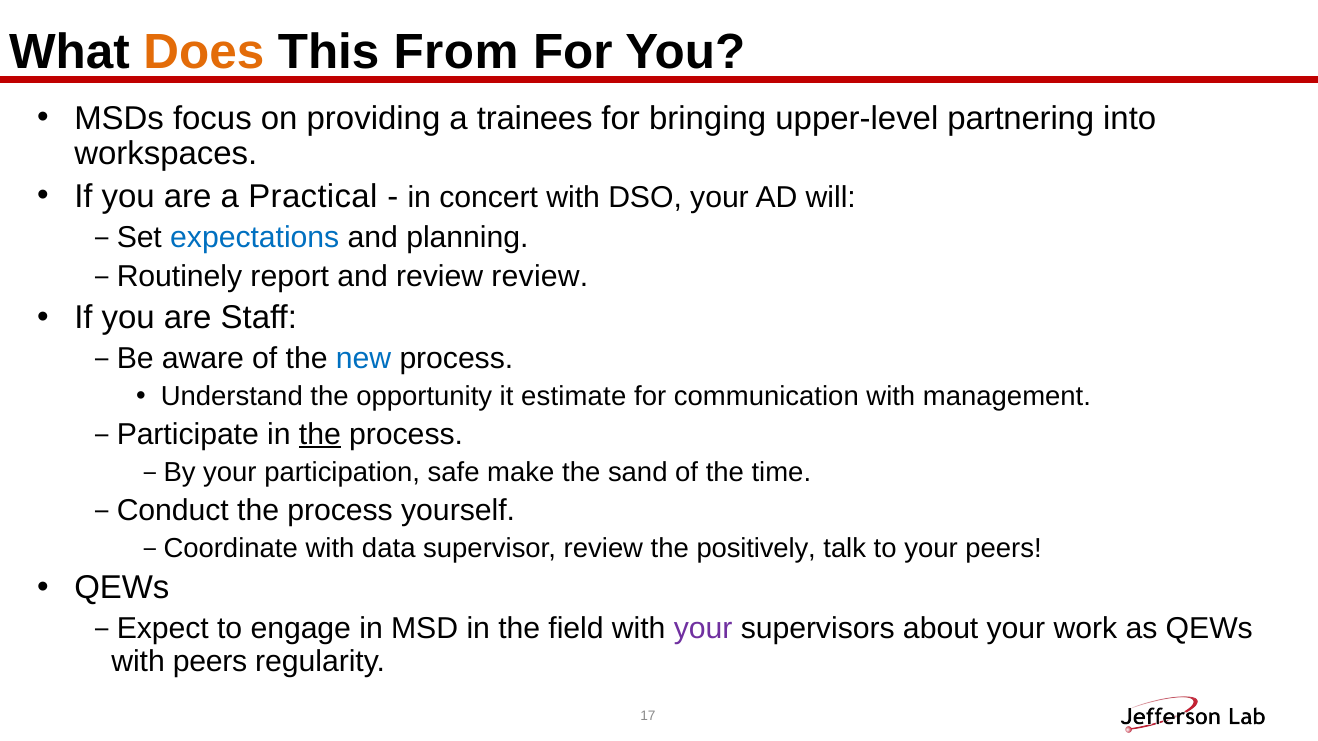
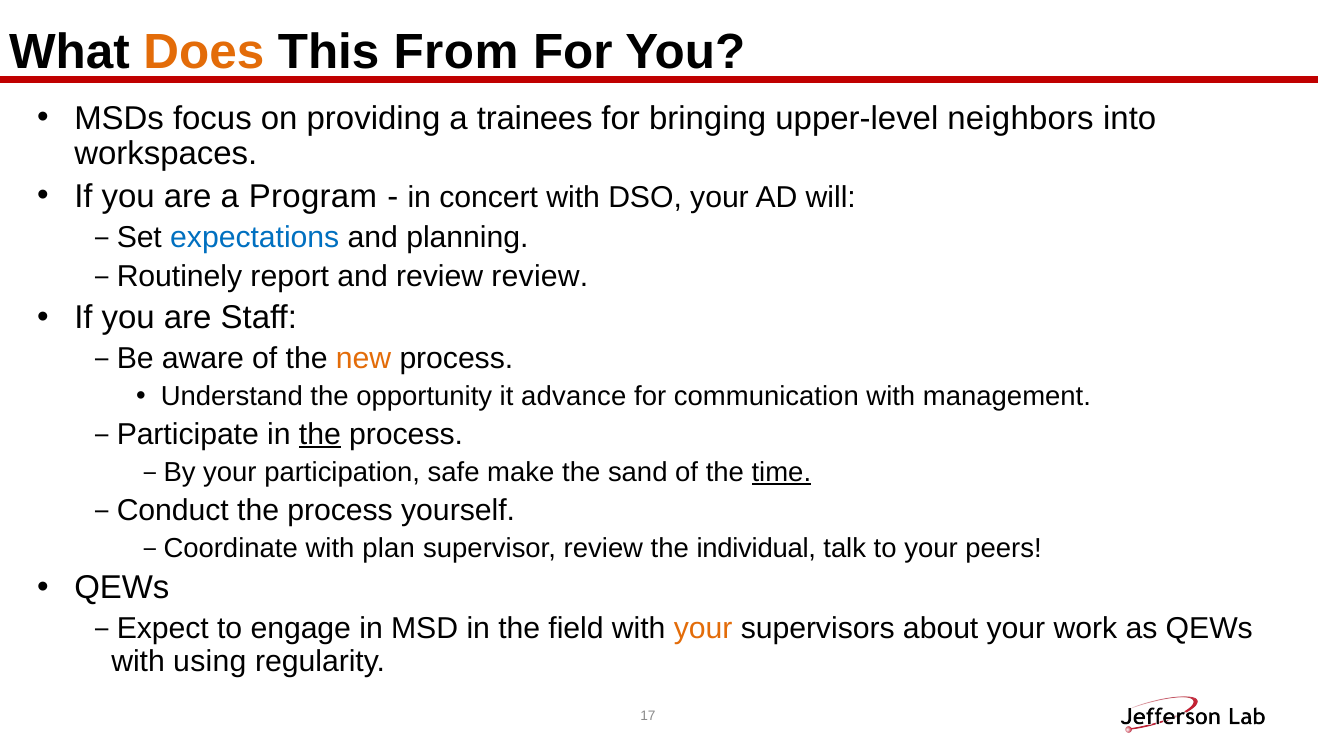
partnering: partnering -> neighbors (1021, 118)
Practical: Practical -> Program (313, 196)
new colour: blue -> orange (364, 359)
estimate: estimate -> advance (574, 397)
time underline: none -> present (781, 473)
data: data -> plan (389, 549)
positively: positively -> individual (756, 549)
your colour: purple -> orange (703, 629)
with peers: peers -> using (210, 662)
